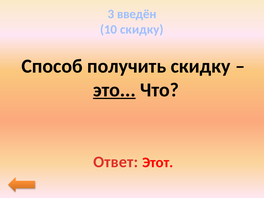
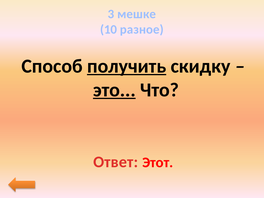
введён: введён -> мешке (137, 14)
10 скидку: скидку -> разное (142, 29)
получить underline: none -> present (127, 66)
